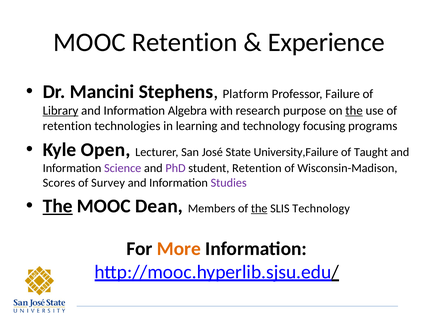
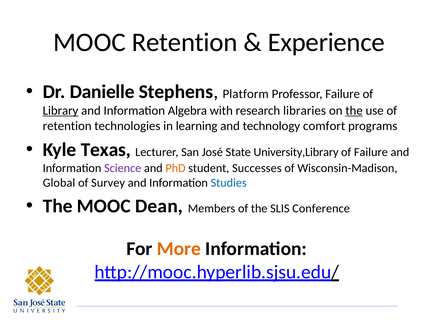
Mancini: Mancini -> Danielle (102, 92)
purpose: purpose -> libraries (305, 111)
focusing: focusing -> comfort (324, 126)
Open: Open -> Texas (106, 150)
University,Failure: University,Failure -> University,Library (296, 152)
of Taught: Taught -> Failure (371, 152)
PhD colour: purple -> orange (176, 168)
student Retention: Retention -> Successes (257, 168)
Scores: Scores -> Global (59, 183)
Studies colour: purple -> blue (229, 183)
The underline: present -> none (58, 206)
the underline: present -> none (259, 209)
SLIS Technology: Technology -> Conference (321, 209)
